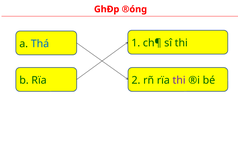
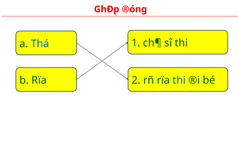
thi colour: purple -> blue (179, 80)
